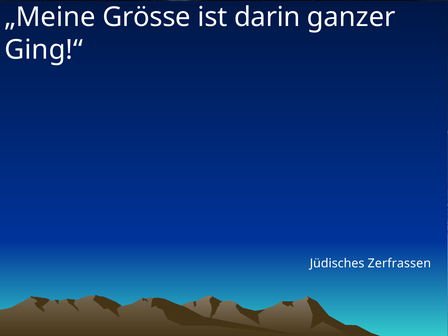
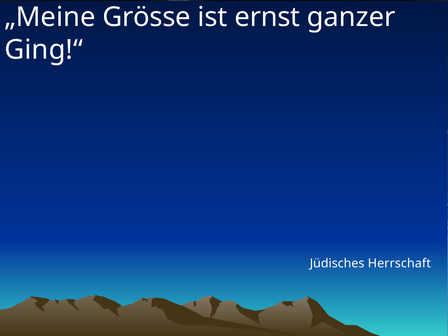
darin: darin -> ernst (267, 17)
Zerfrassen: Zerfrassen -> Herrschaft (399, 263)
